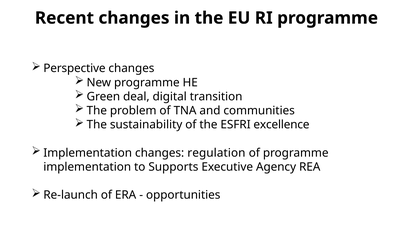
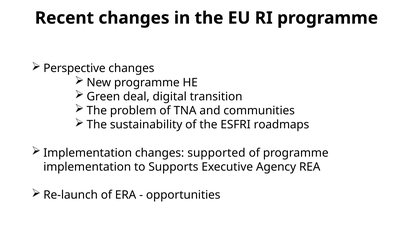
excellence: excellence -> roadmaps (281, 124)
regulation: regulation -> supported (216, 153)
